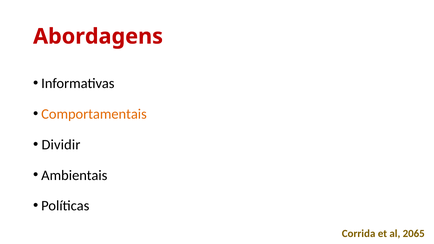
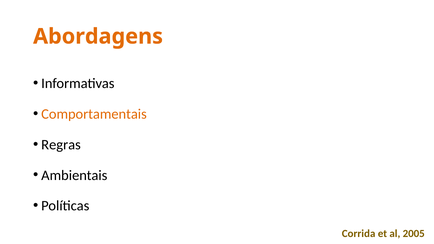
Abordagens colour: red -> orange (98, 36)
Dividir: Dividir -> Regras (61, 145)
2065: 2065 -> 2005 (414, 234)
